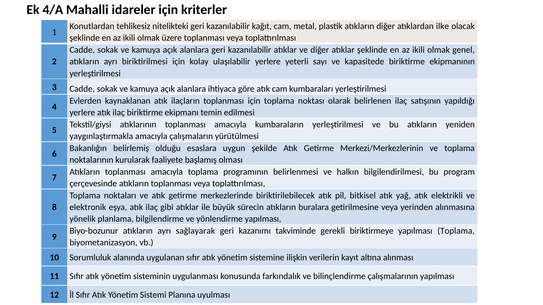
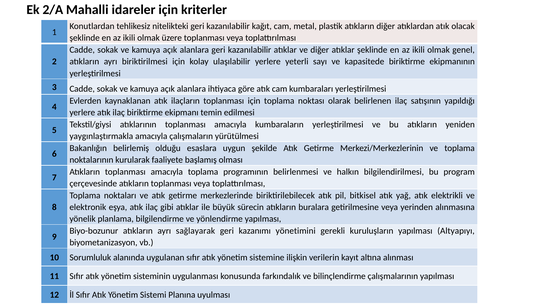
4/A: 4/A -> 2/A (53, 10)
atıklardan ilke: ilke -> atık (443, 26)
takviminde: takviminde -> yönetimini (296, 231)
biriktirmeye: biriktirmeye -> kuruluşların (372, 231)
yapılması Toplama: Toplama -> Altyapıyı (456, 231)
